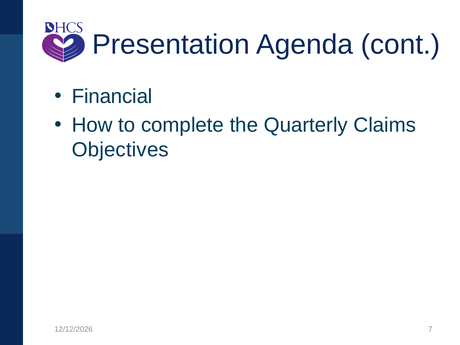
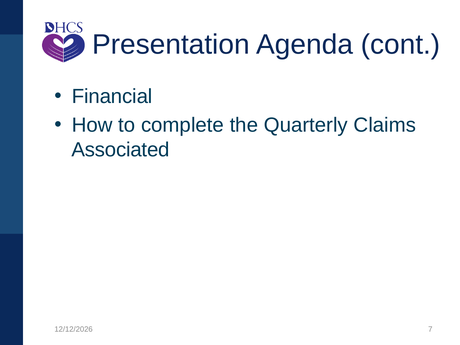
Objectives: Objectives -> Associated (120, 150)
